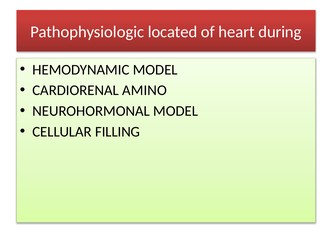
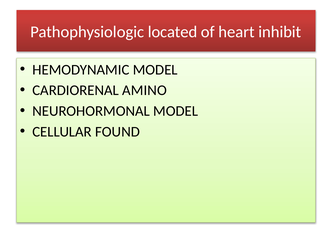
during: during -> inhibit (280, 32)
FILLING: FILLING -> FOUND (117, 132)
